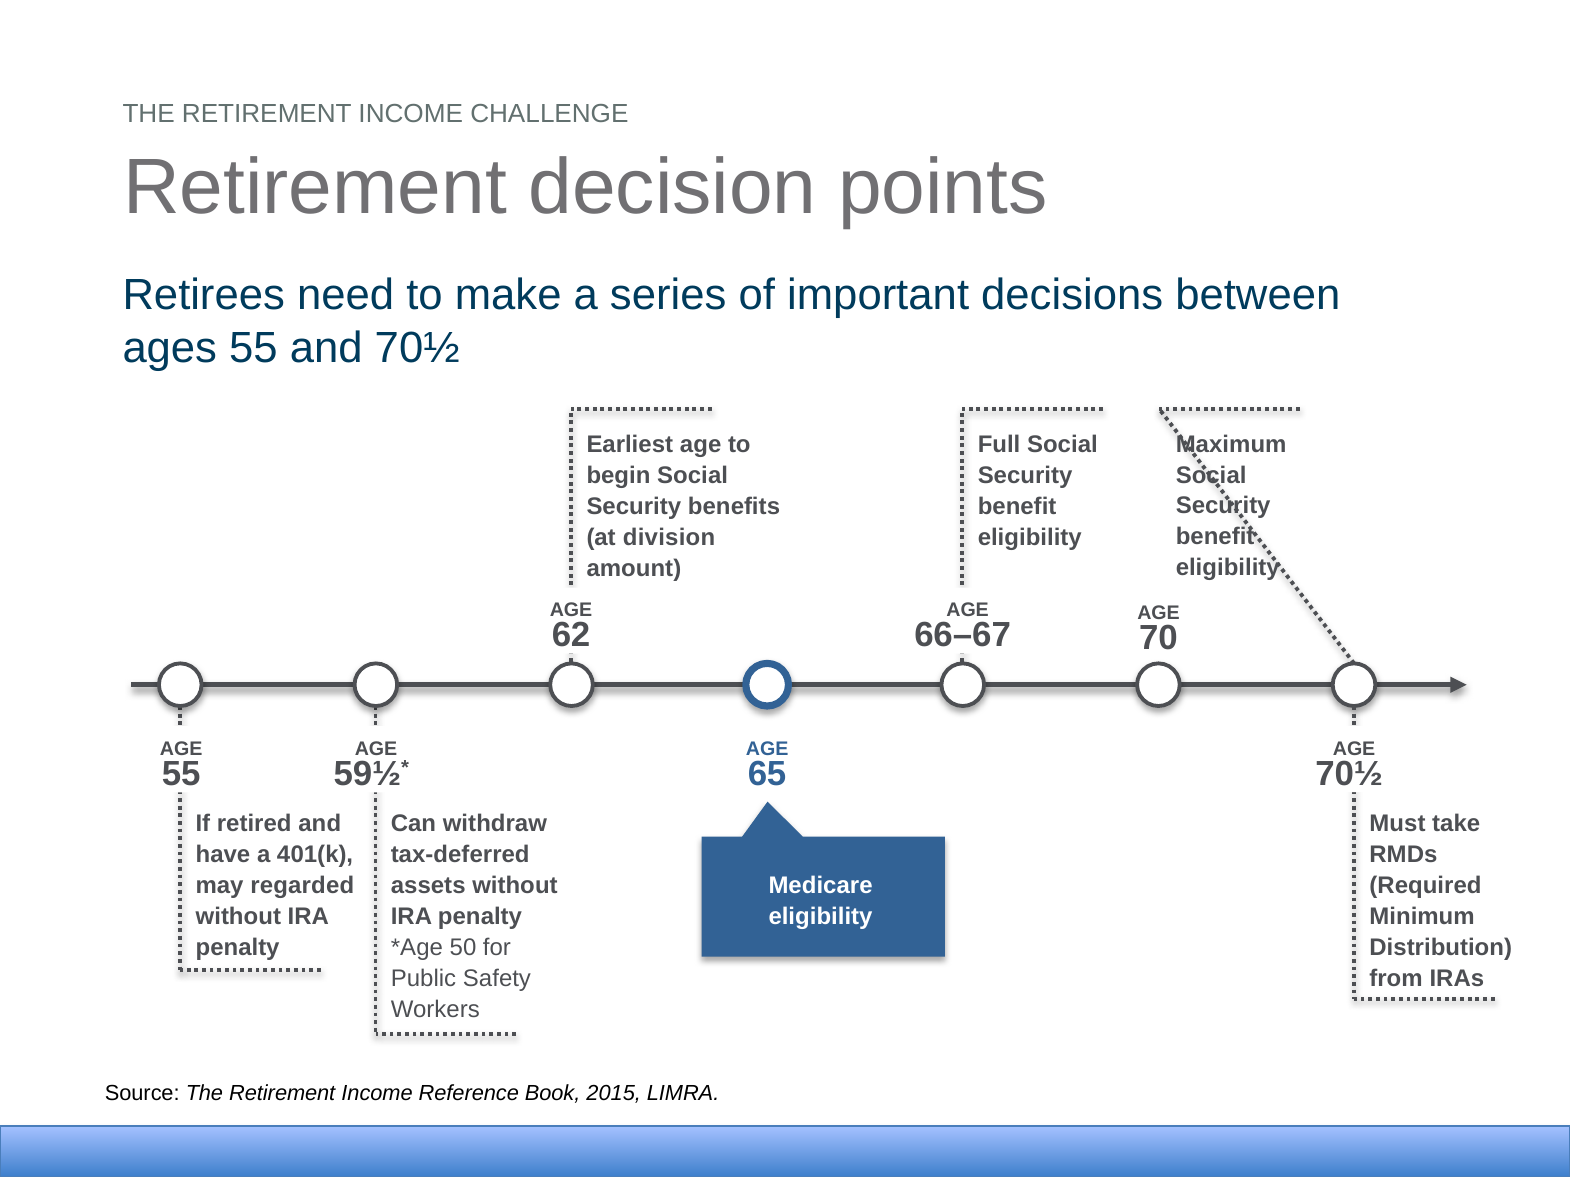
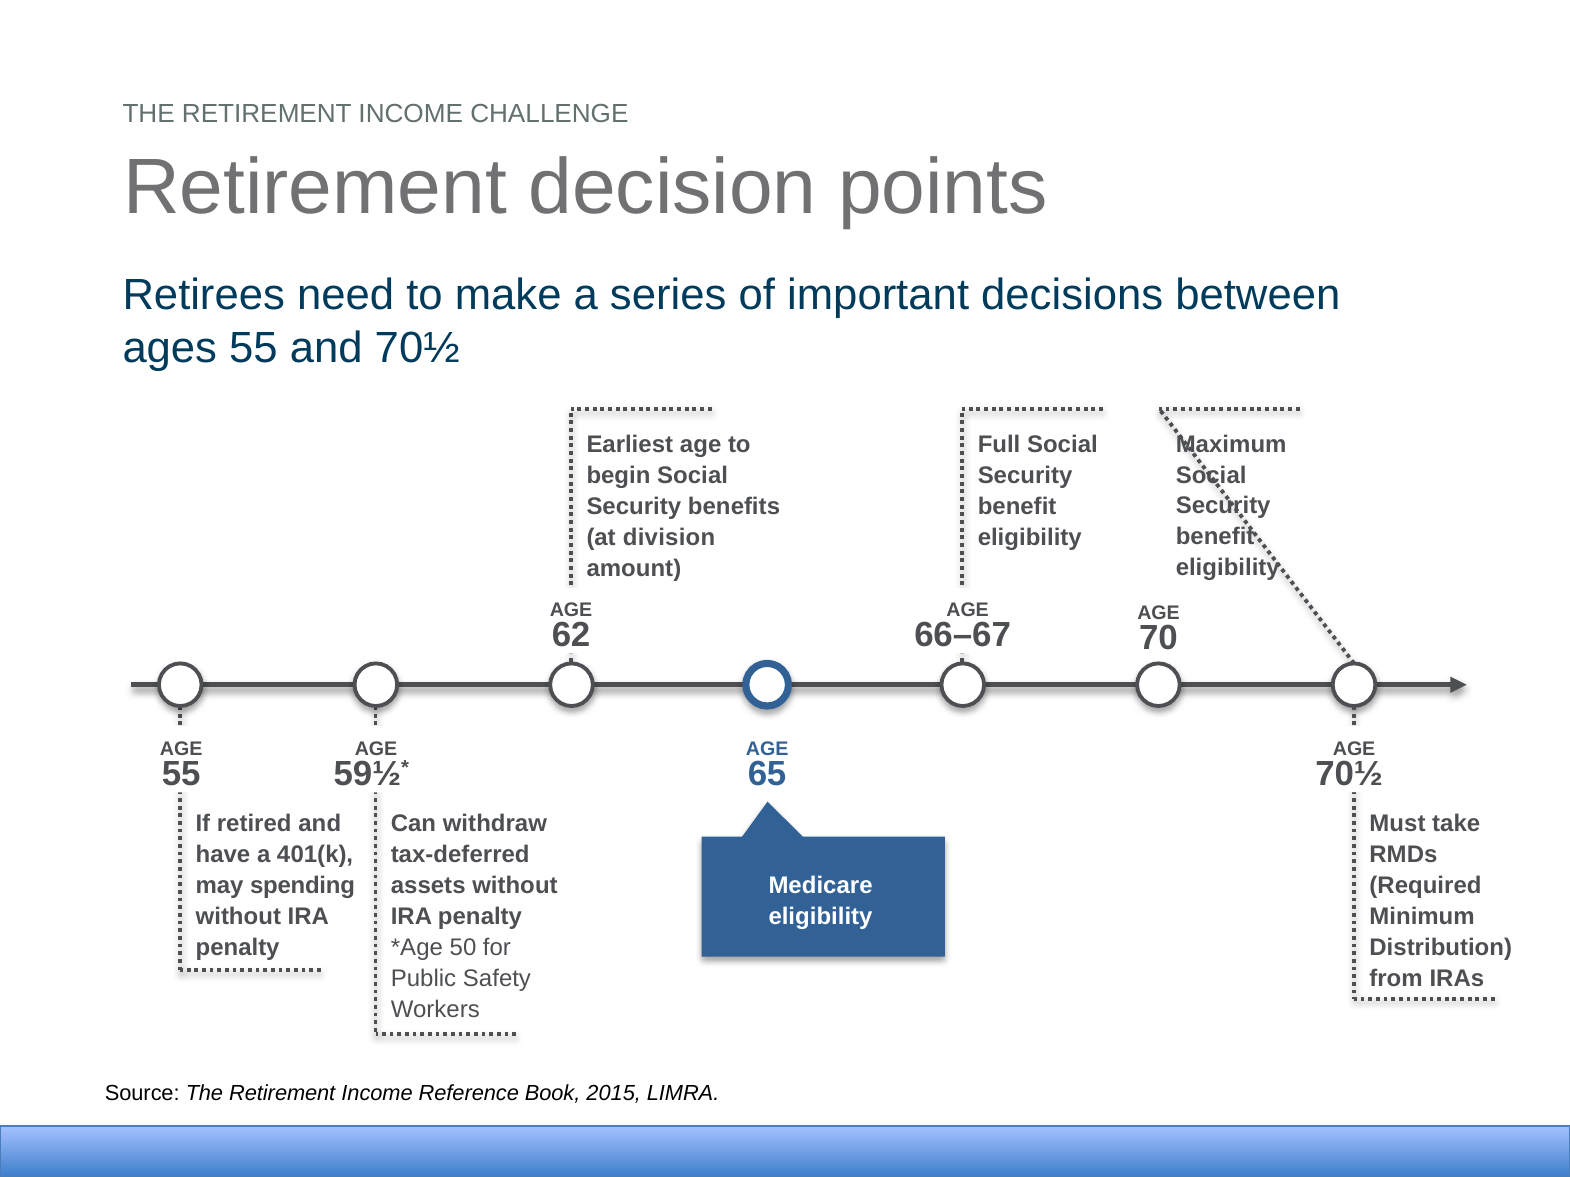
regarded: regarded -> spending (302, 886)
